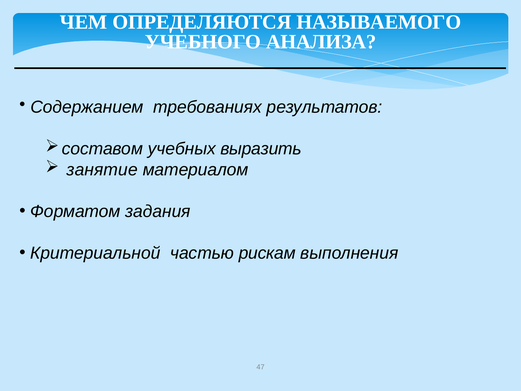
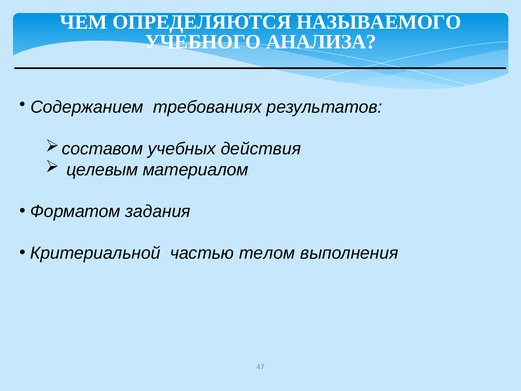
выразить: выразить -> действия (261, 149)
занятие: занятие -> целевым (102, 170)
рискам: рискам -> телом (267, 253)
